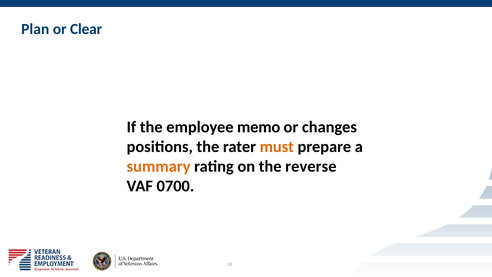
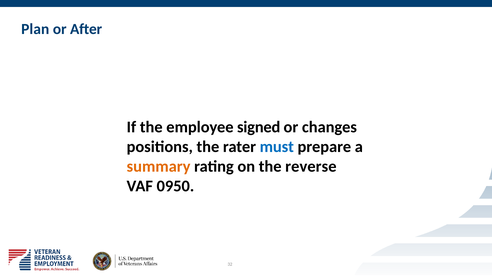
Clear: Clear -> After (86, 29)
memo: memo -> signed (259, 127)
must colour: orange -> blue (277, 147)
0700: 0700 -> 0950 (175, 186)
